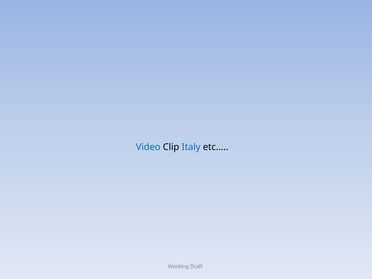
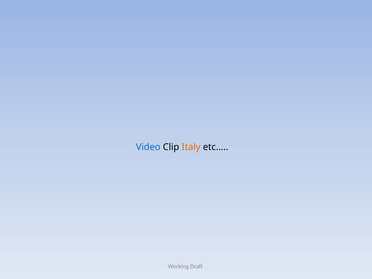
Italy colour: blue -> orange (191, 147)
